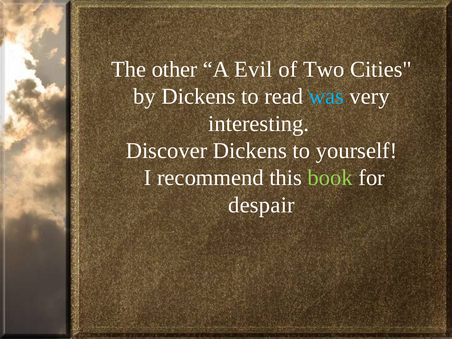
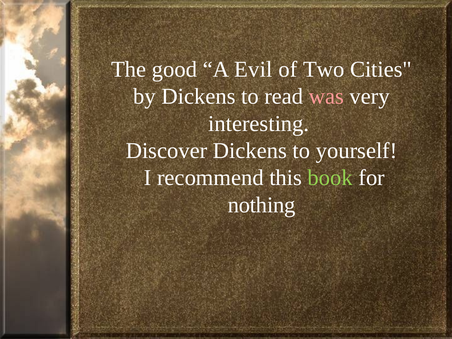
other: other -> good (175, 69)
was colour: light blue -> pink (326, 97)
despair: despair -> nothing (262, 205)
